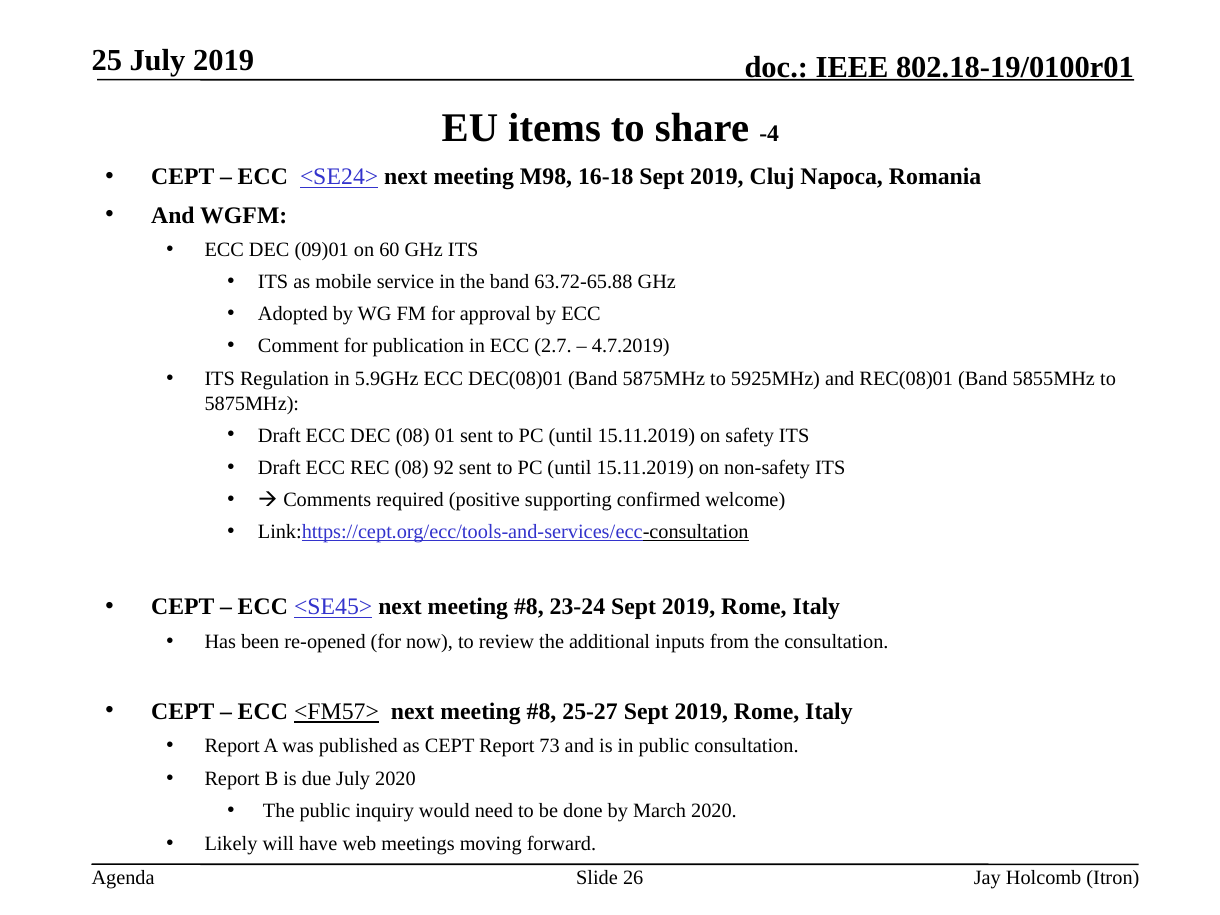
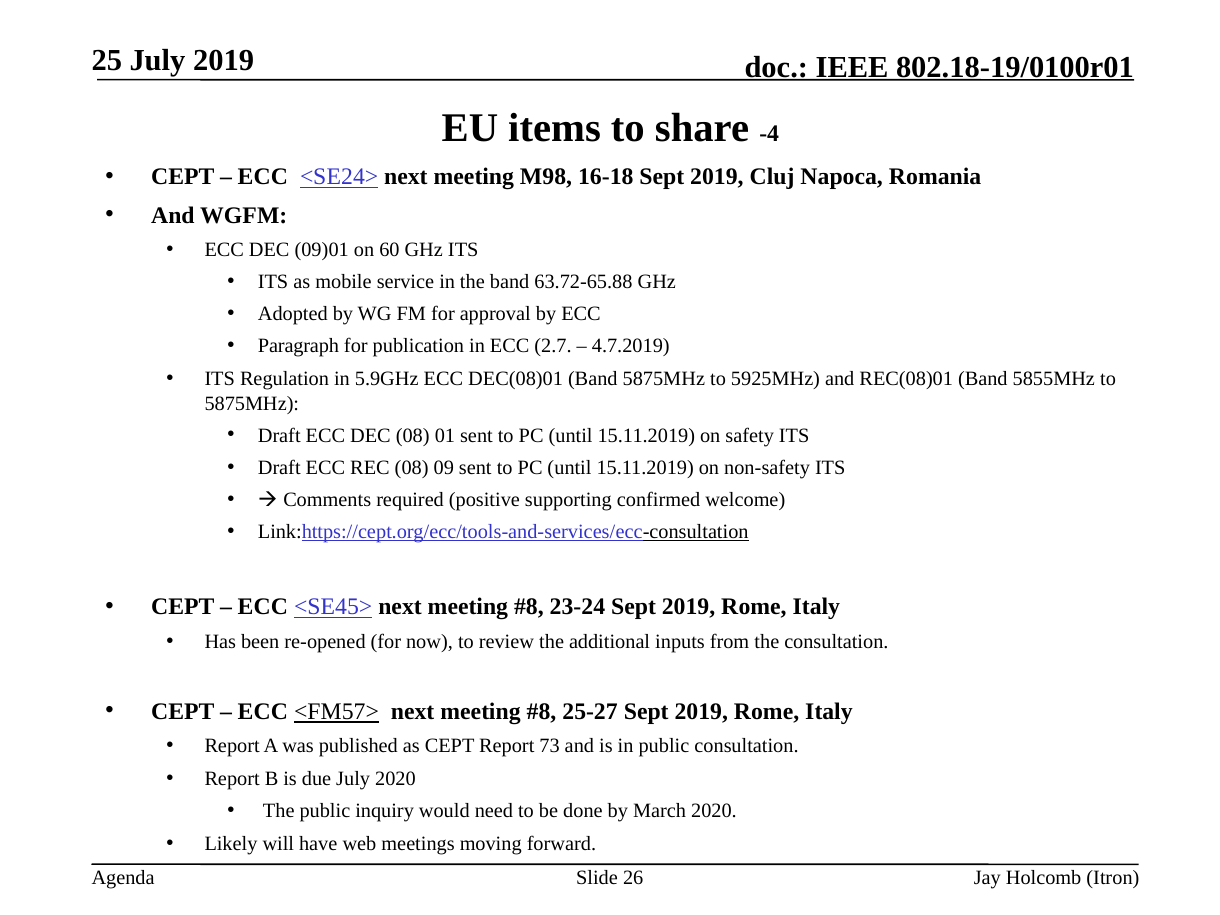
Comment: Comment -> Paragraph (298, 346)
92: 92 -> 09 (444, 467)
